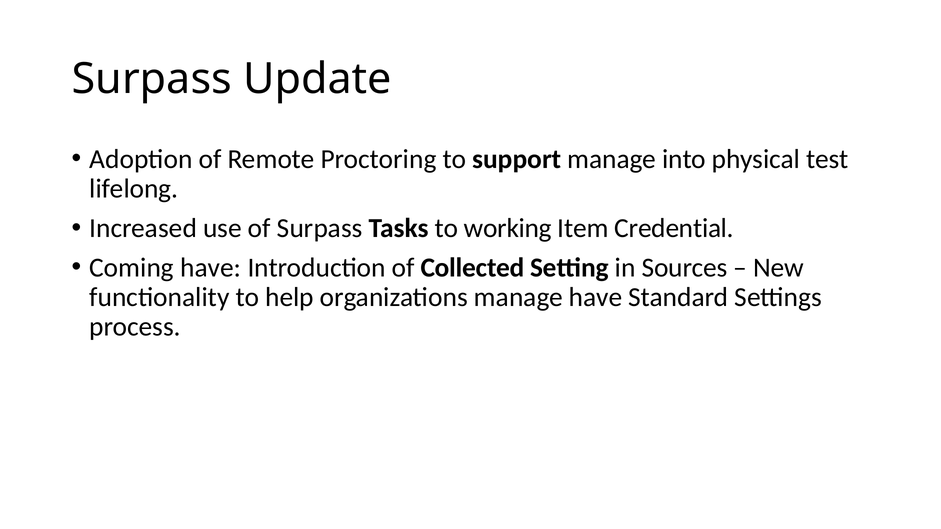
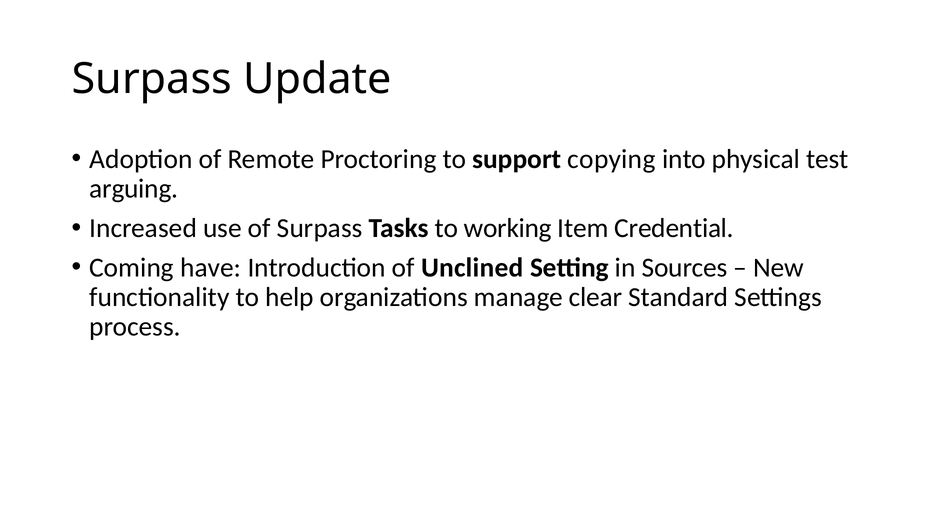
support manage: manage -> copying (611, 159)
lifelong: lifelong -> arguing (134, 189)
Collected: Collected -> Unclined (472, 268)
manage have: have -> clear (596, 297)
